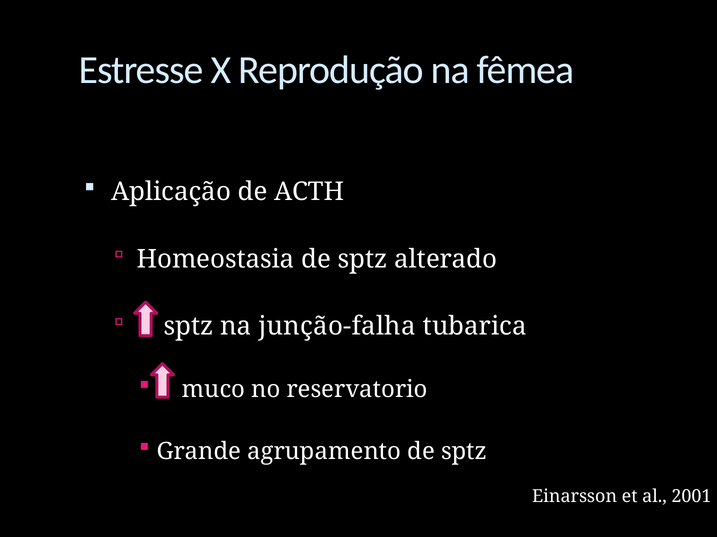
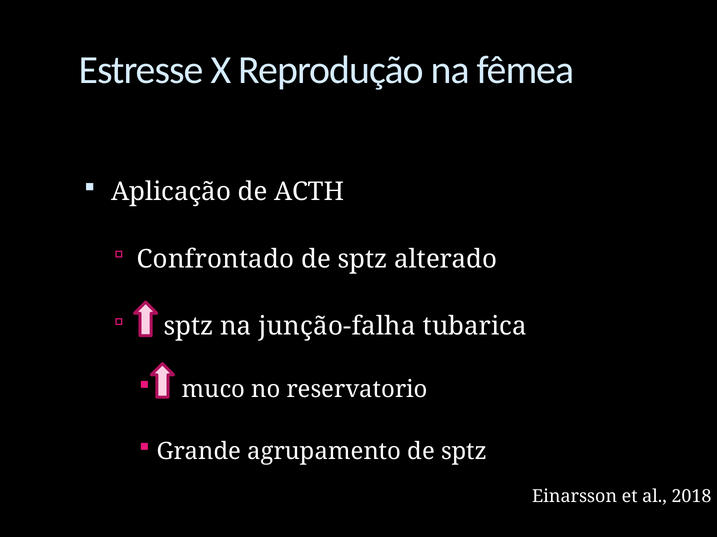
Homeostasia: Homeostasia -> Confrontado (216, 259)
2001: 2001 -> 2018 (691, 497)
